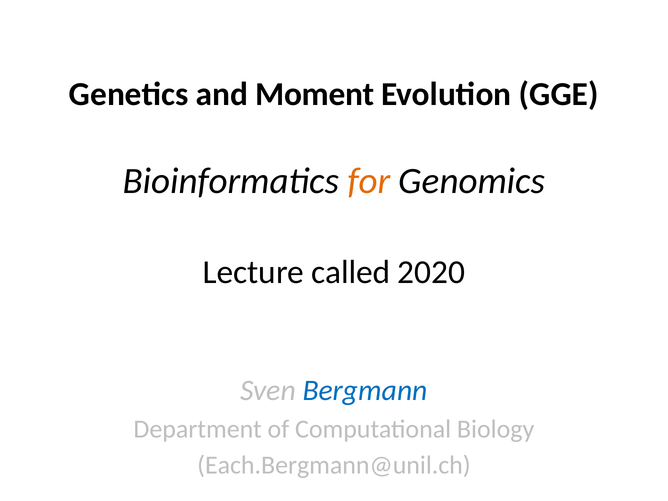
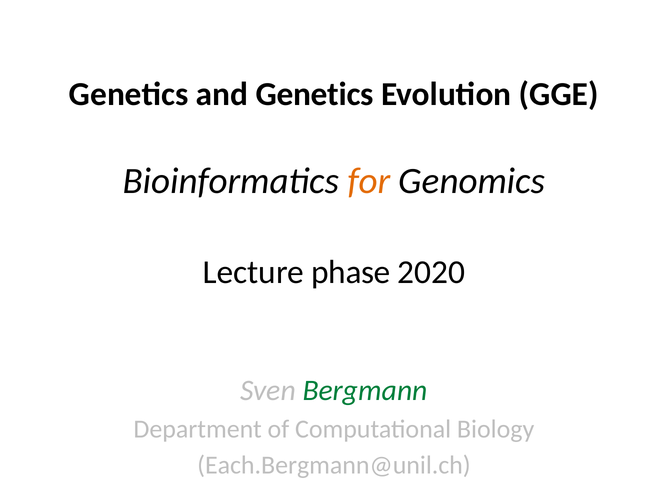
and Moment: Moment -> Genetics (315, 94)
called: called -> phase (351, 272)
Bergmann colour: blue -> green (365, 391)
